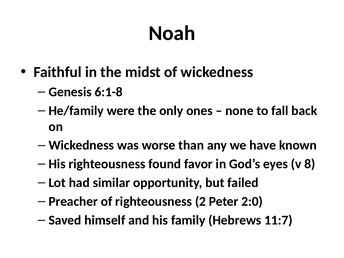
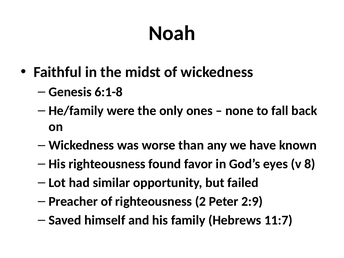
2:0: 2:0 -> 2:9 (252, 201)
